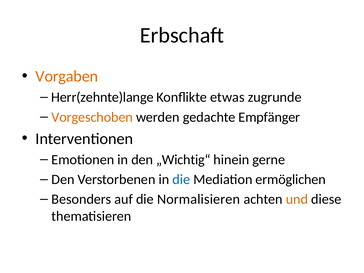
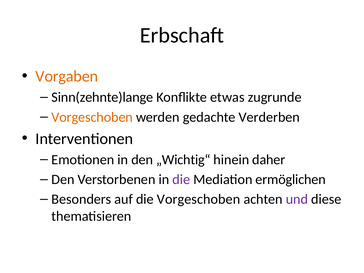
Herr(zehnte)lange: Herr(zehnte)lange -> Sinn(zehnte)lange (102, 97)
Empfänger: Empfänger -> Verderben (269, 117)
gerne: gerne -> daher (269, 160)
die colour: blue -> purple (181, 179)
die Normalisieren: Normalisieren -> Vorgeschoben (199, 199)
und colour: orange -> purple (297, 199)
